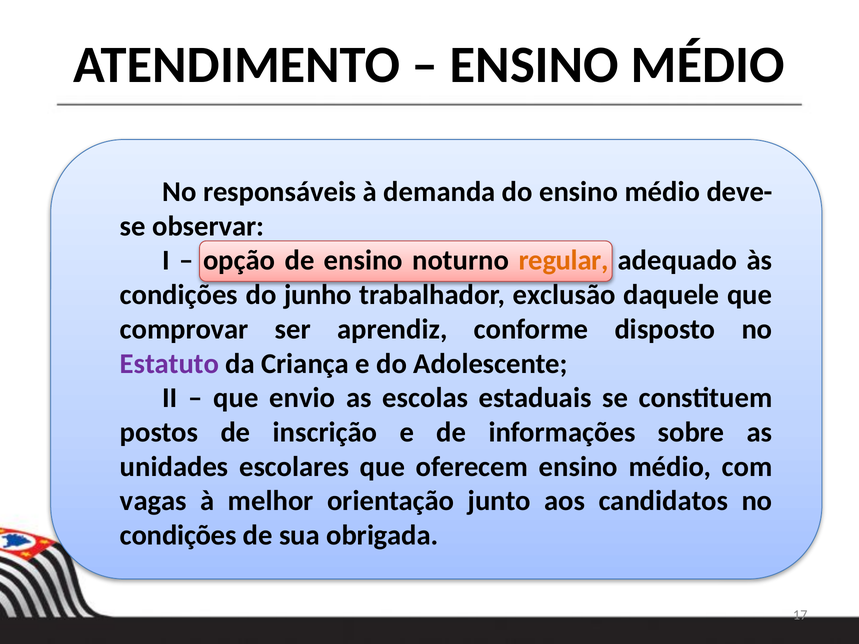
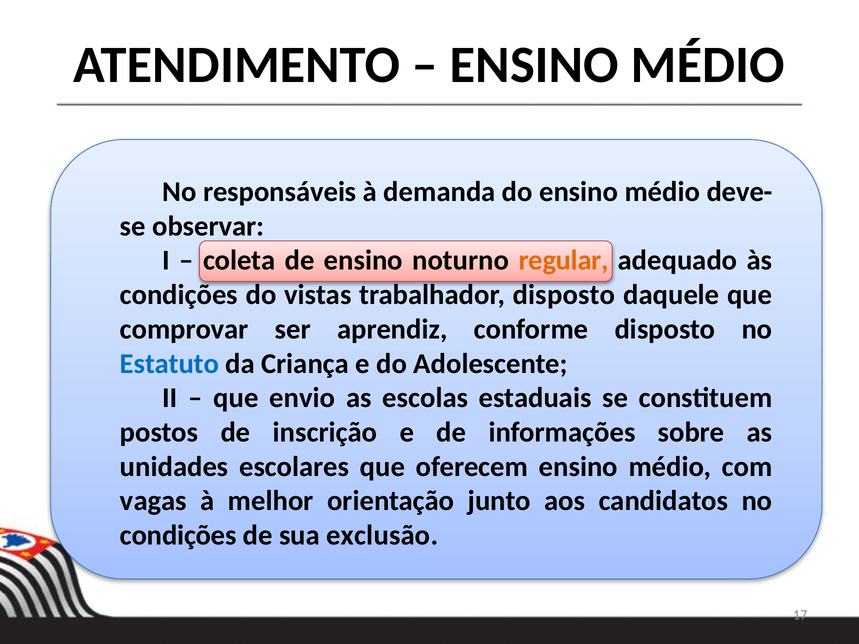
opção: opção -> coleta (239, 261)
junho: junho -> vistas (318, 295)
trabalhador exclusão: exclusão -> disposto (564, 295)
Estatuto colour: purple -> blue (169, 364)
obrigada: obrigada -> exclusão (382, 536)
